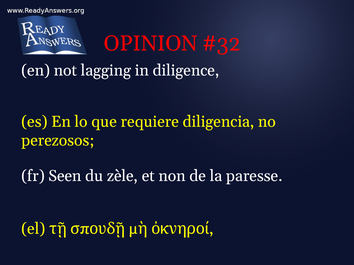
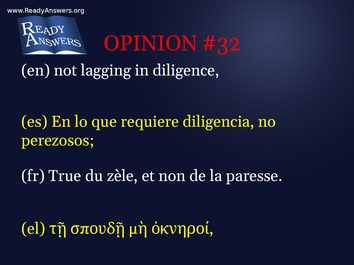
Seen: Seen -> True (65, 176)
